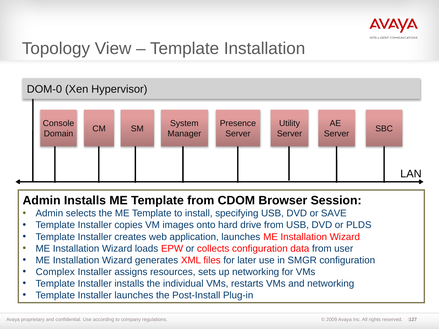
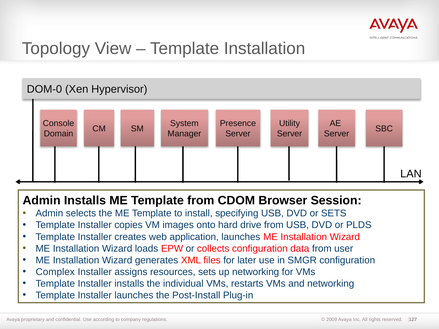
or SAVE: SAVE -> SETS (334, 214)
